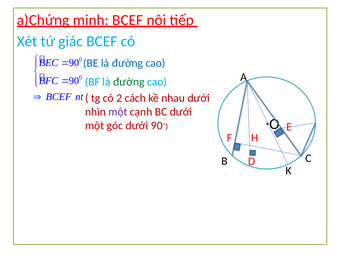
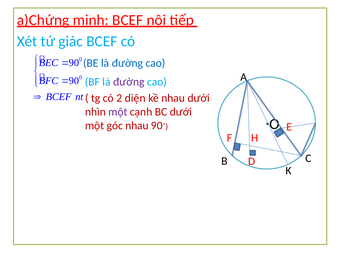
đường colour: green -> purple (129, 82)
cách: cách -> diện (135, 98)
góc dưới: dưới -> nhau (137, 126)
